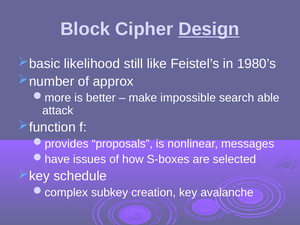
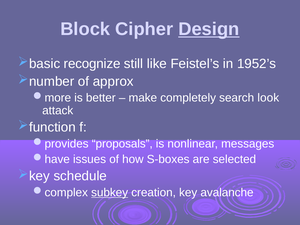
likelihood: likelihood -> recognize (92, 64)
1980’s: 1980’s -> 1952’s (257, 64)
impossible: impossible -> completely (188, 98)
able: able -> look (268, 98)
subkey underline: none -> present (110, 192)
